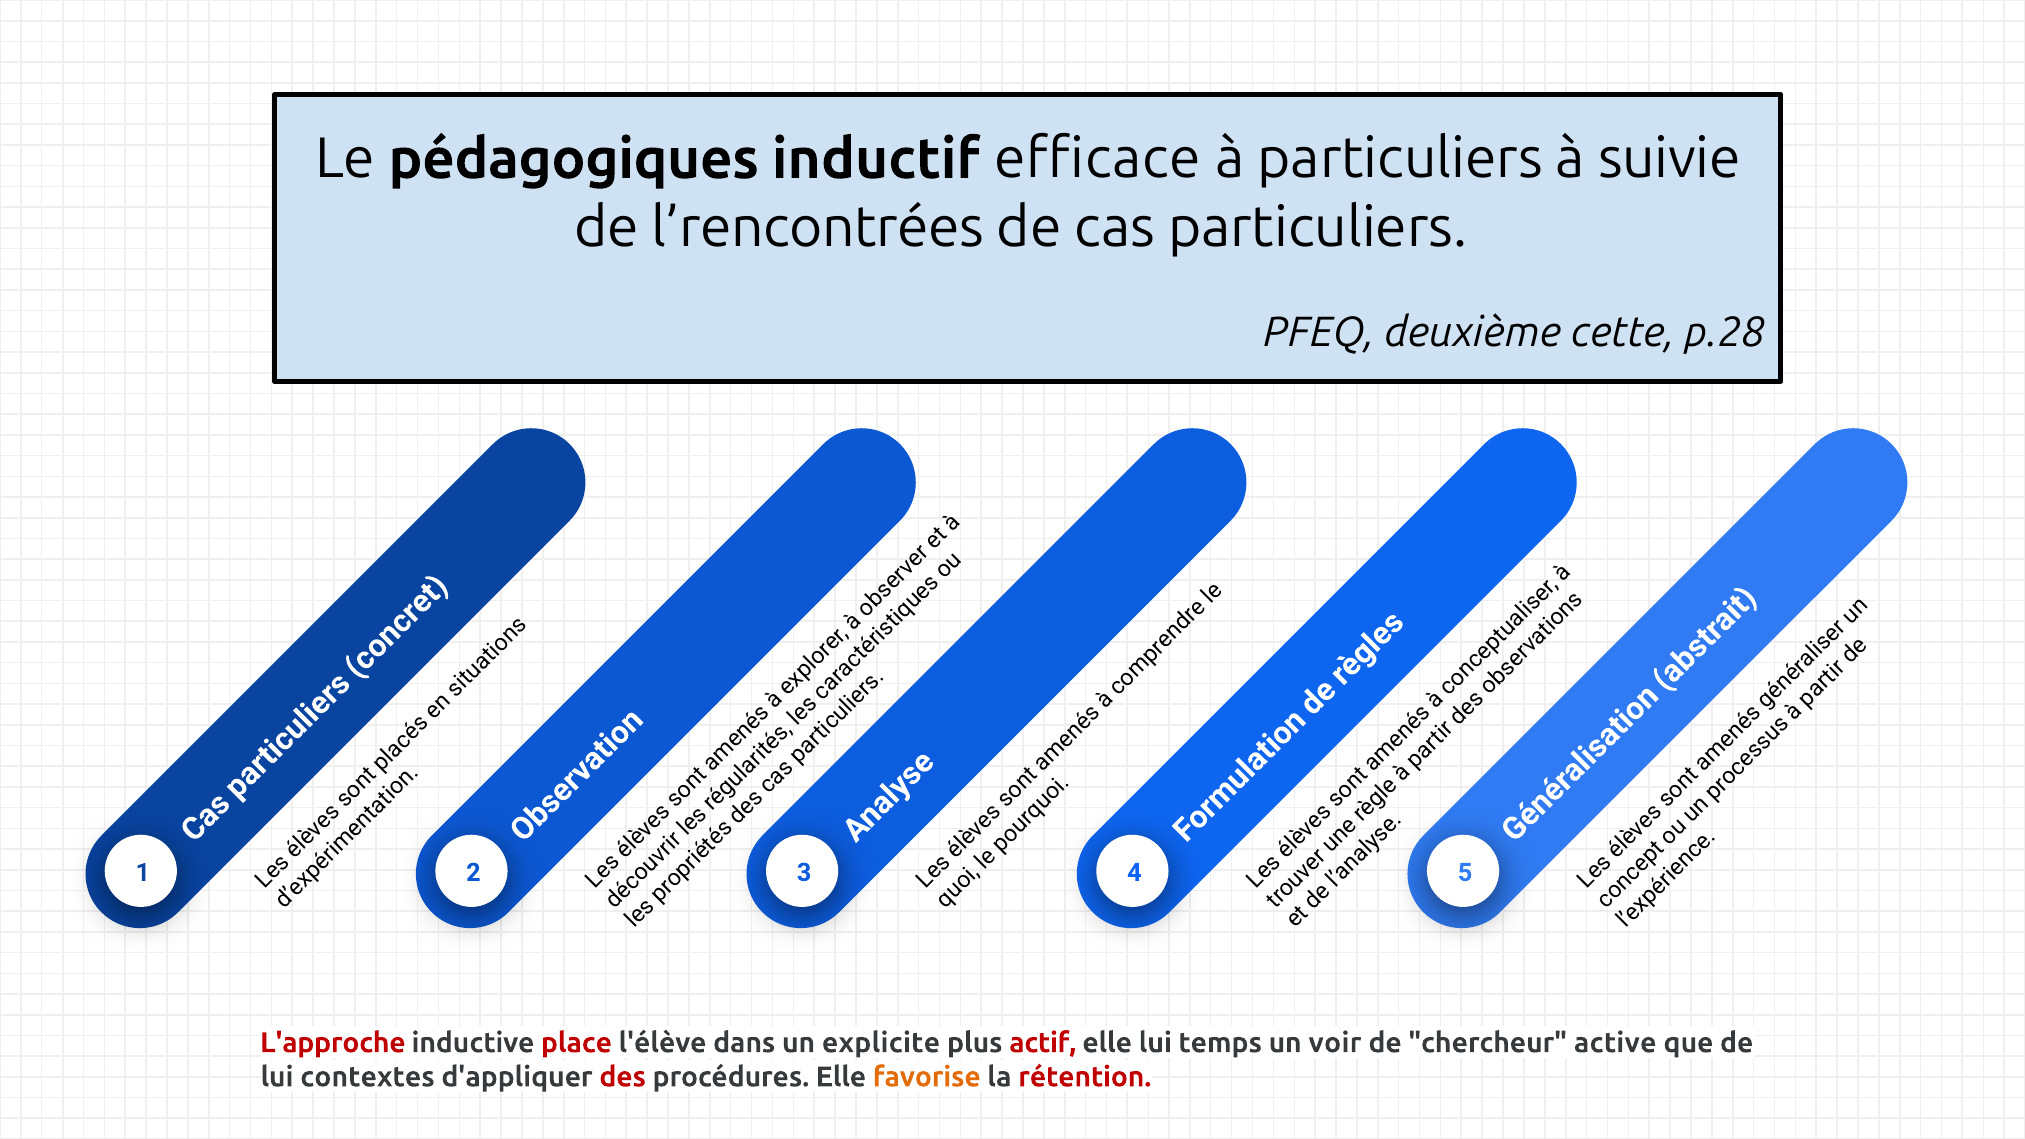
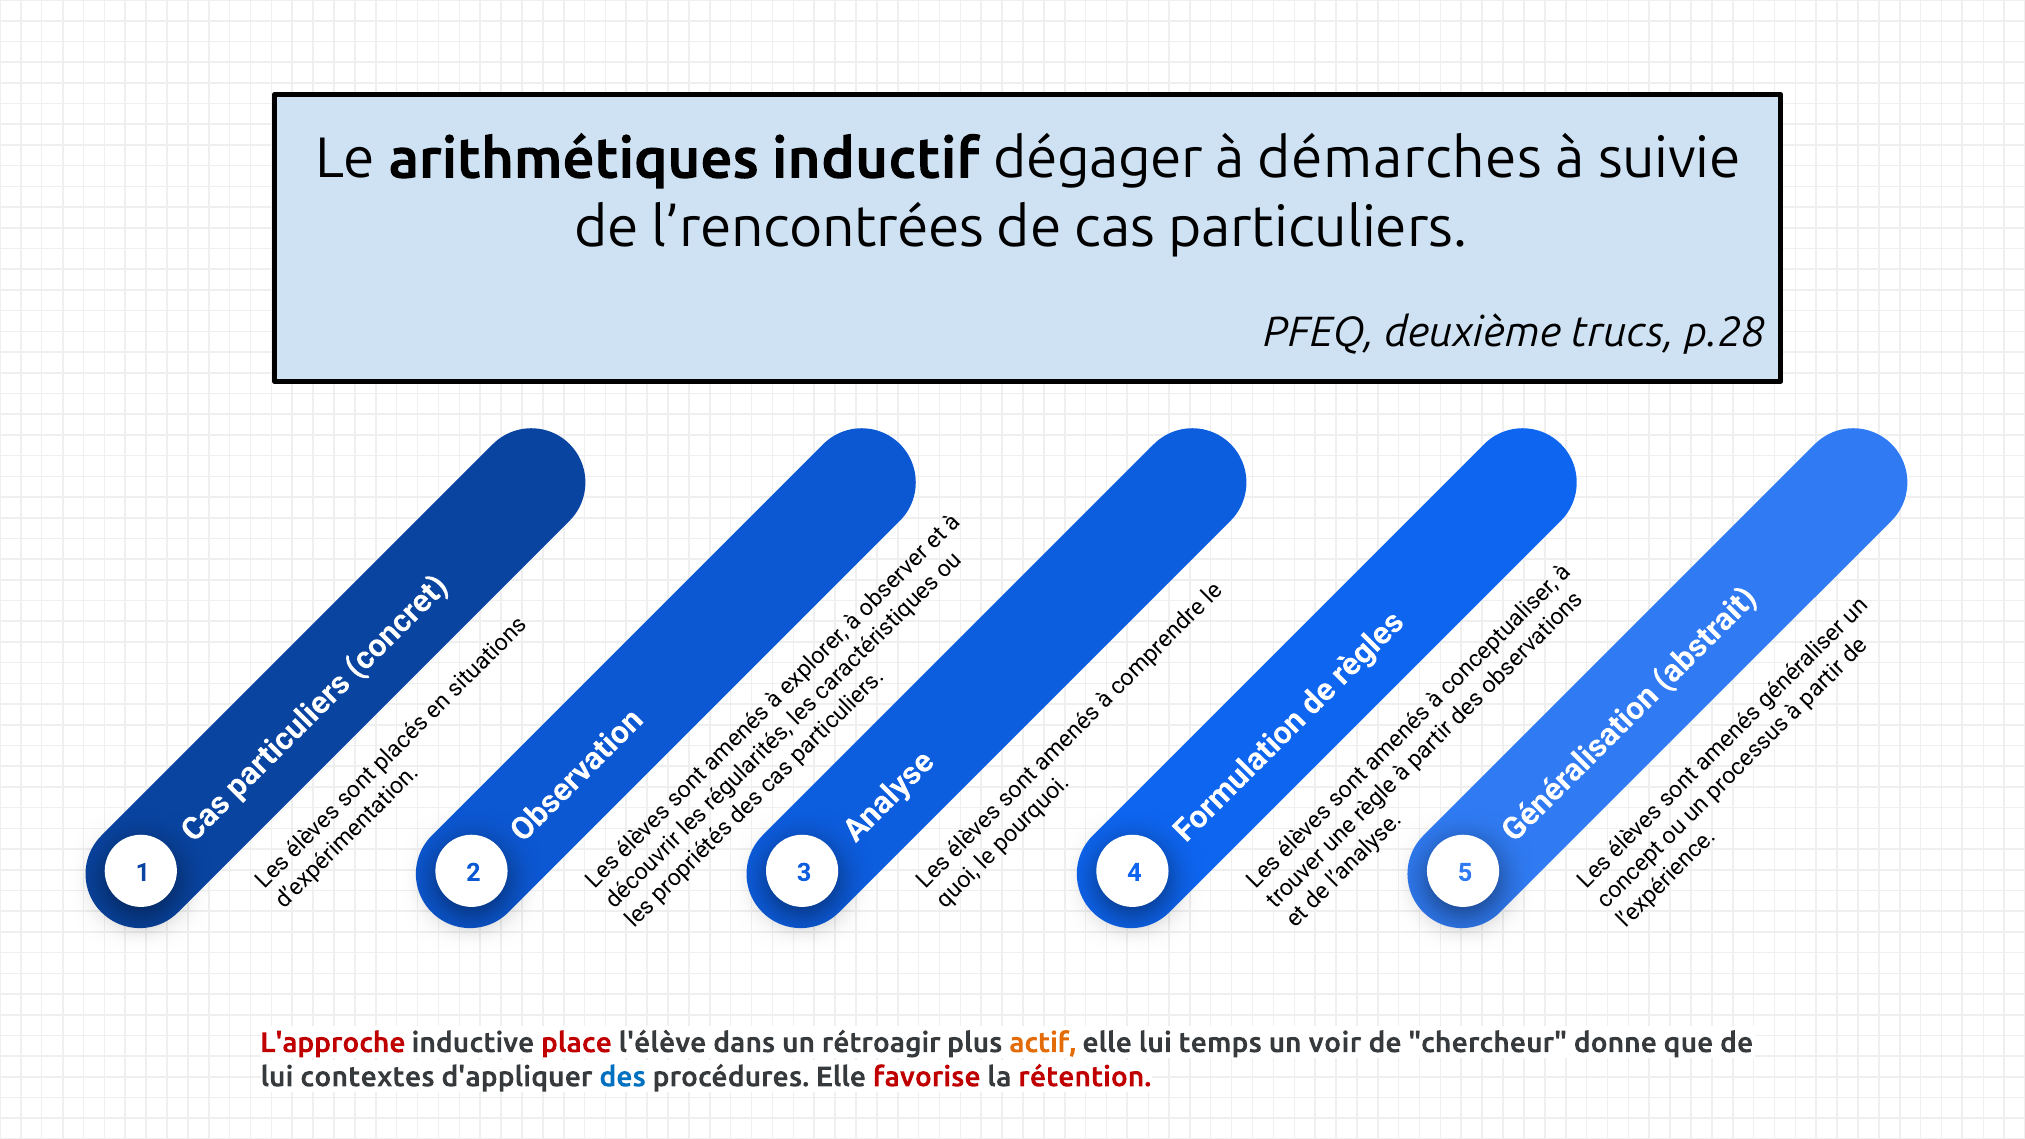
pédagogiques: pédagogiques -> arithmétiques (574, 159)
efficace: efficace -> dégager (1098, 159)
à particuliers: particuliers -> démarches (1400, 159)
cette: cette -> trucs (1623, 333)
explicite: explicite -> rétroagir (881, 1043)
actif colour: red -> orange (1043, 1043)
active: active -> donne (1615, 1043)
des colour: red -> blue (623, 1077)
favorise colour: orange -> red (927, 1077)
